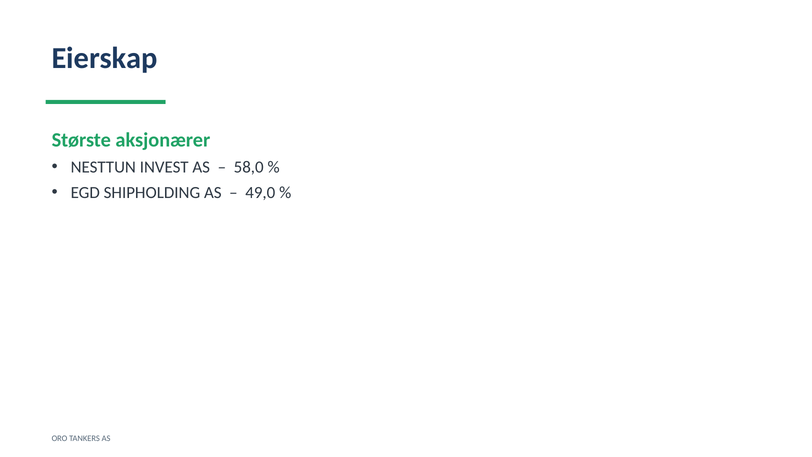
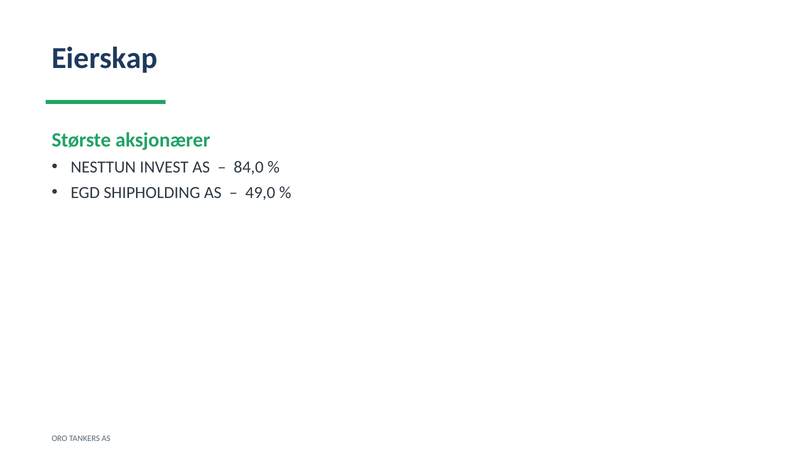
58,0: 58,0 -> 84,0 (249, 167)
